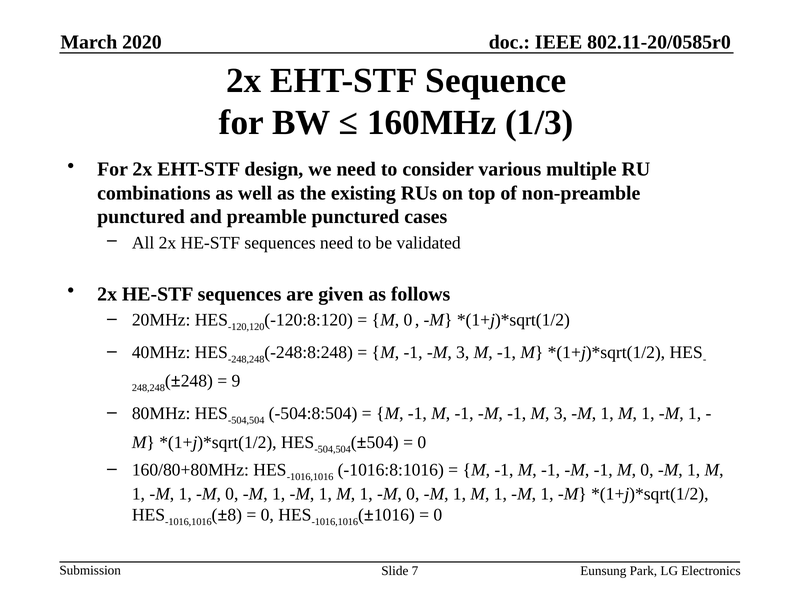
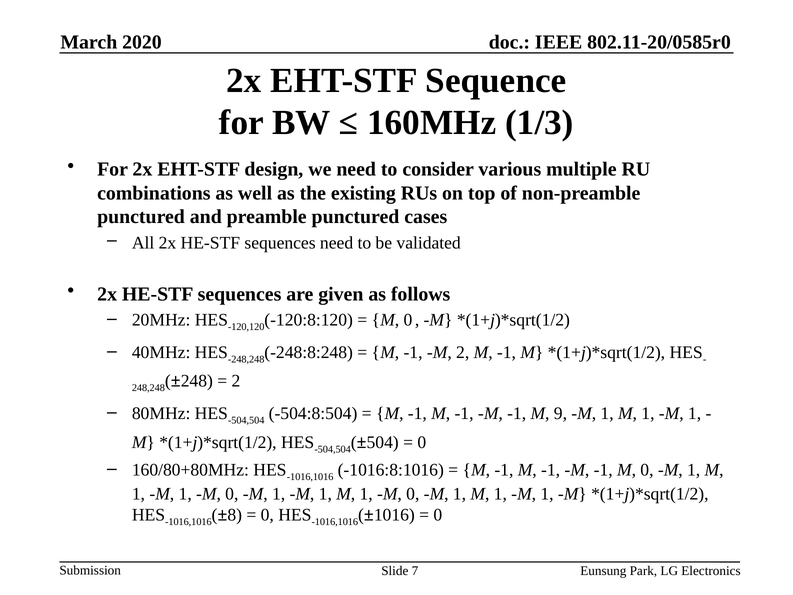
3: 3 -> 2 (463, 352)
9: 9 -> 2 (236, 381)
3: 3 -> 9 (560, 413)
